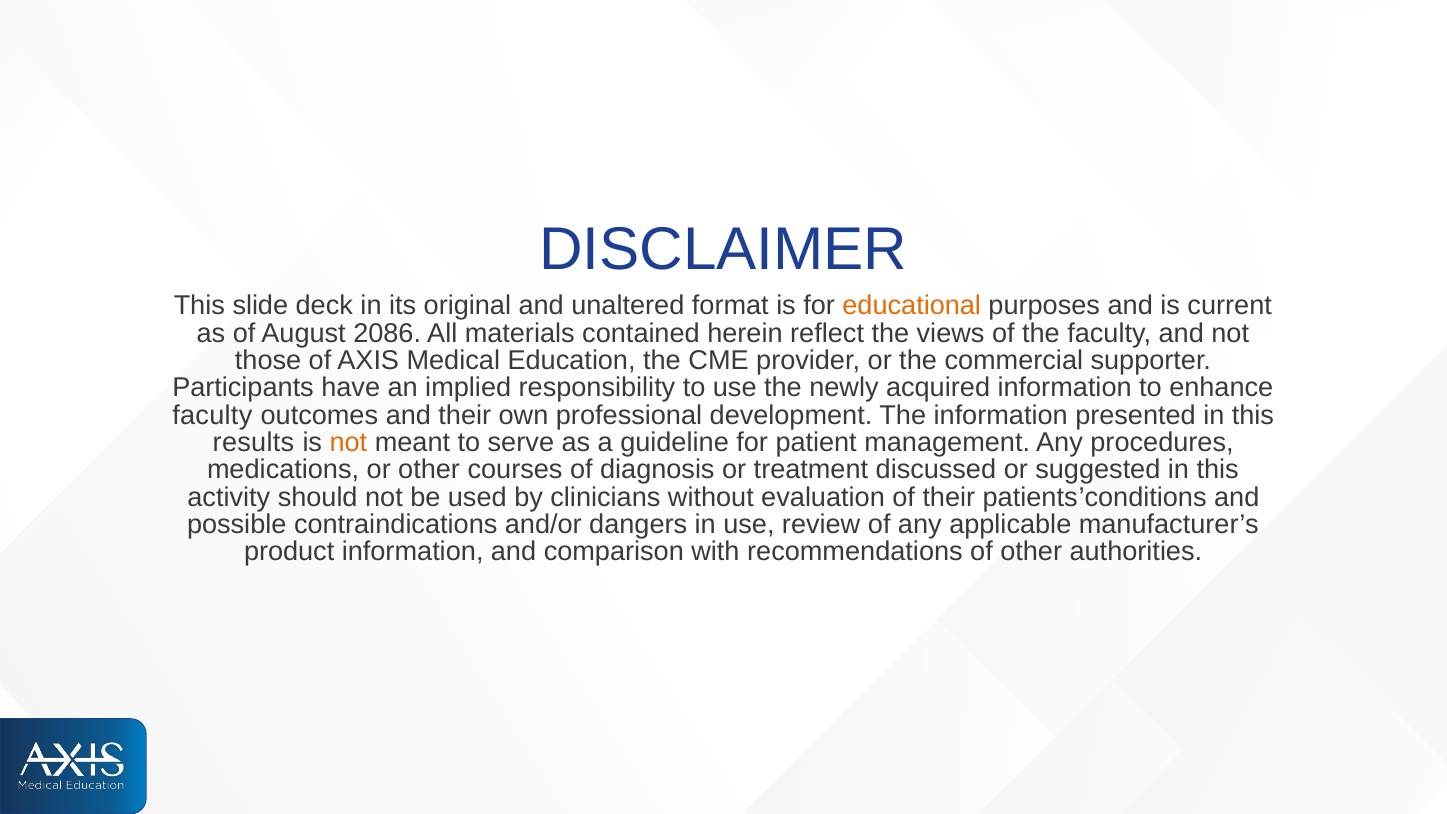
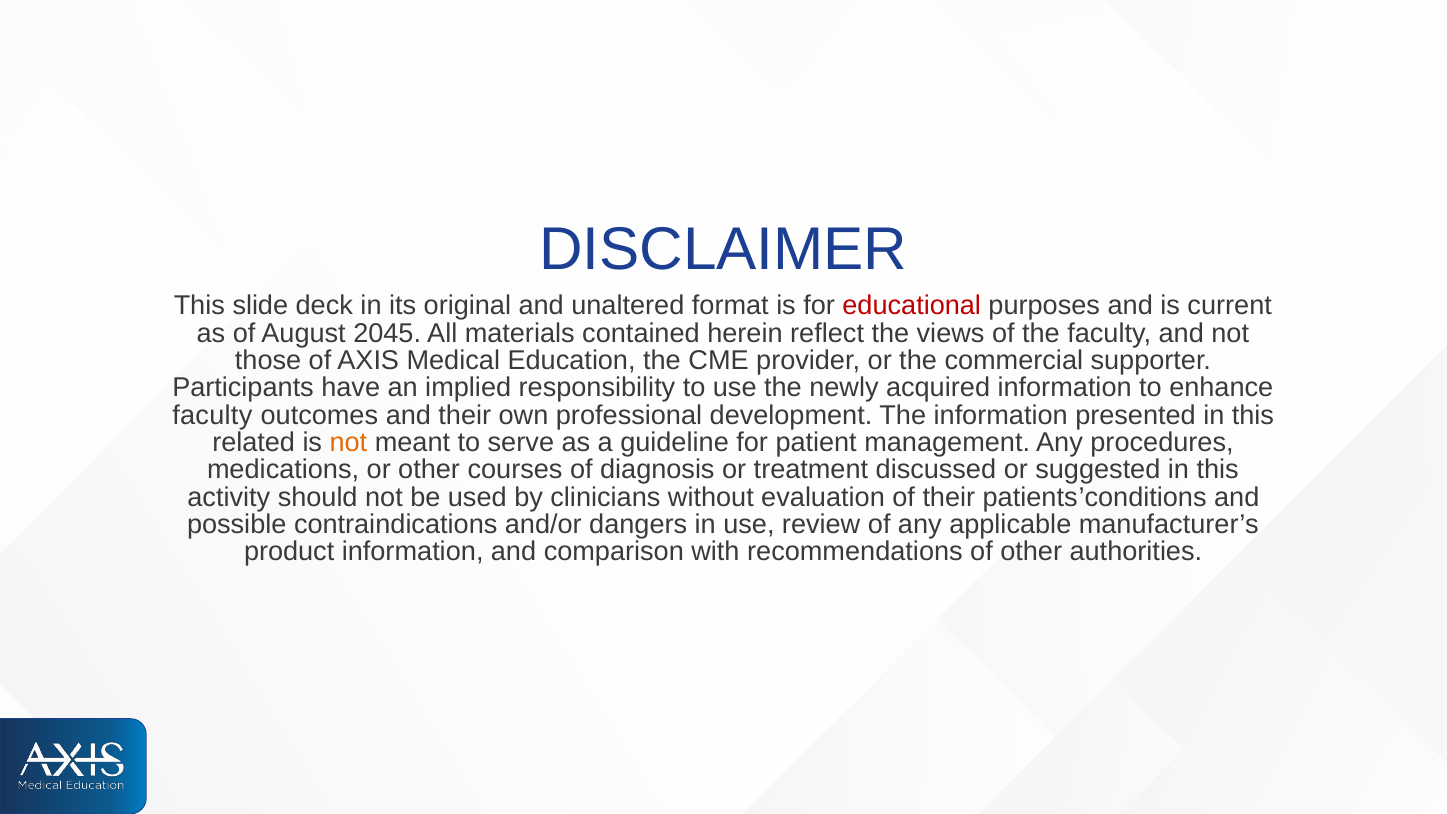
educational colour: orange -> red (912, 306)
2086: 2086 -> 2045 (387, 333)
results: results -> related (254, 442)
